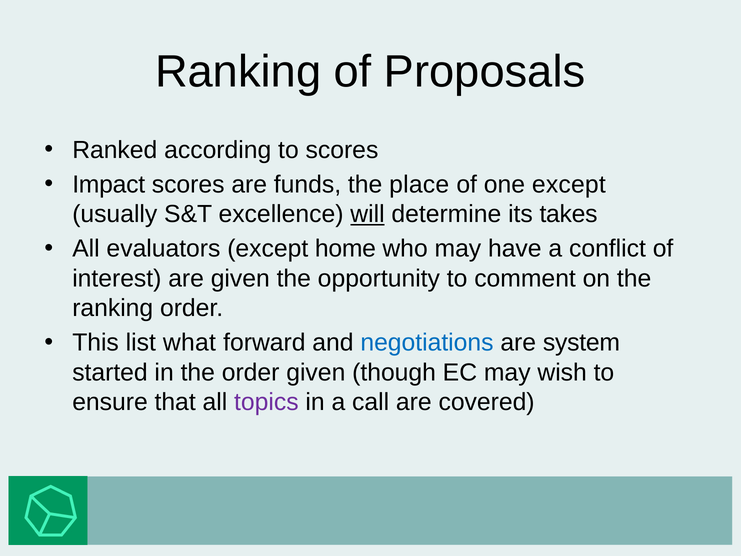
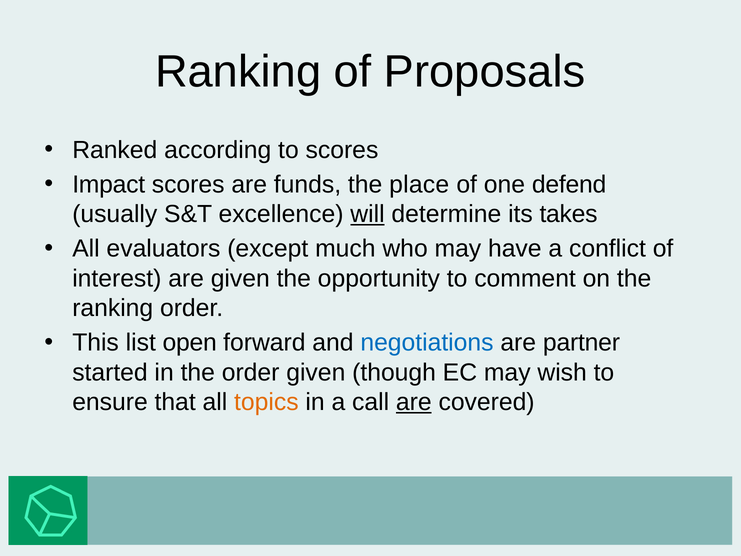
one except: except -> defend (569, 185)
home: home -> much (345, 249)
what: what -> open (190, 343)
system: system -> partner (581, 343)
topics colour: purple -> orange (266, 402)
are underline: none -> present (414, 402)
